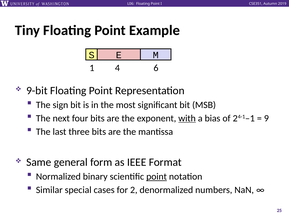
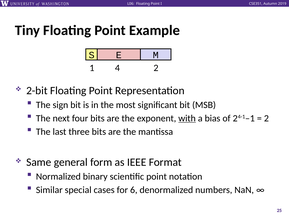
4 6: 6 -> 2 (156, 68)
9-bit: 9-bit -> 2-bit (37, 91)
9: 9 -> 2 (266, 119)
point underline: present -> none (157, 177)
2: 2 -> 6 (134, 191)
